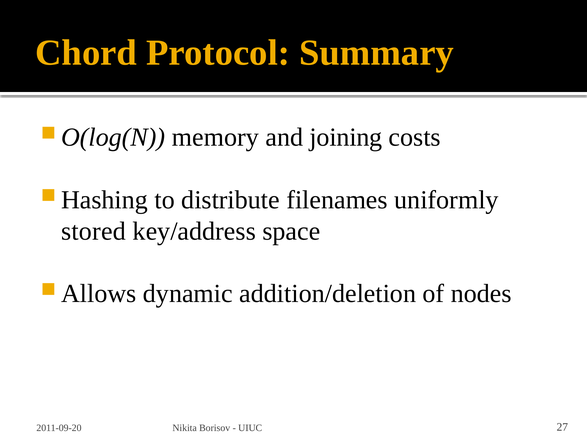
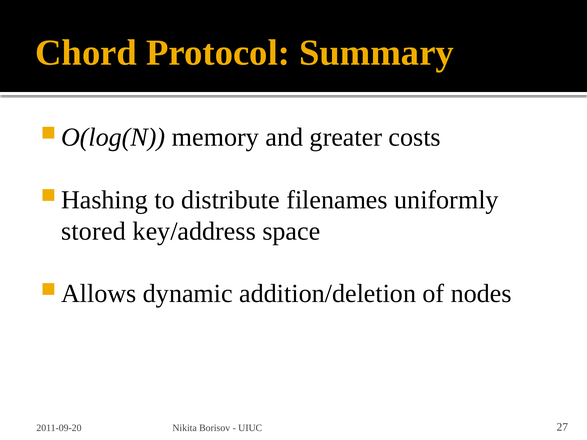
joining: joining -> greater (346, 137)
